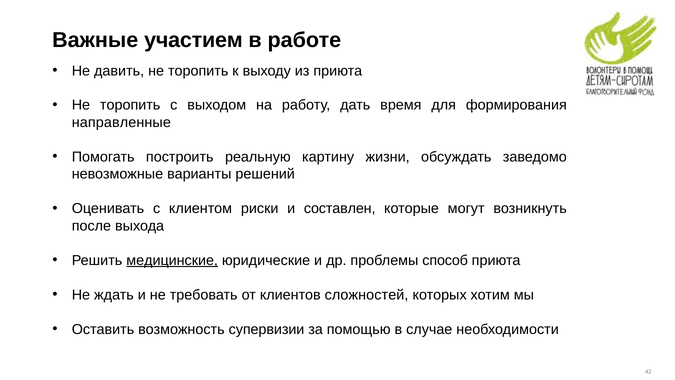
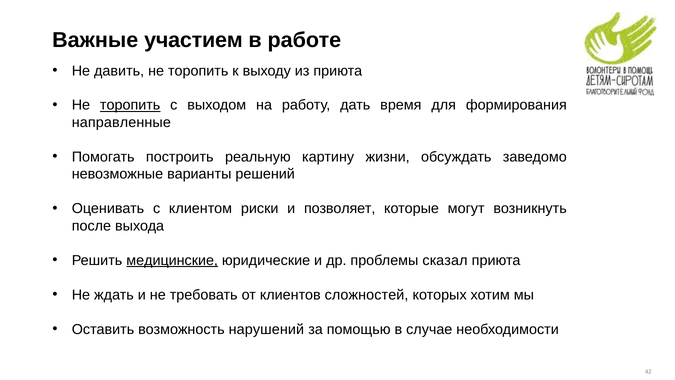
торопить underline: none -> present (130, 105)
составлен: составлен -> позволяет (340, 209)
способ: способ -> сказал (445, 260)
супервизии: супервизии -> нарушений (266, 329)
